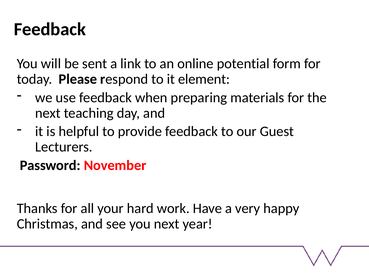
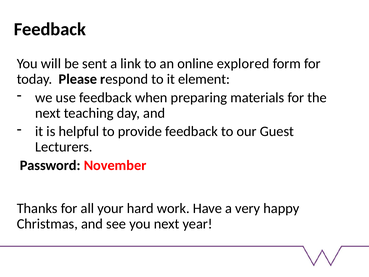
potential: potential -> explored (243, 64)
